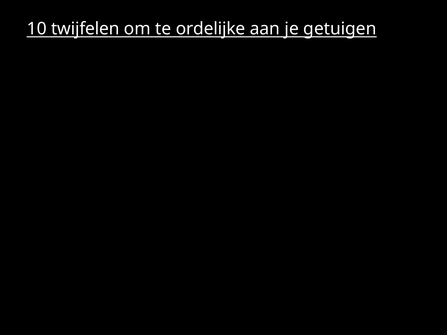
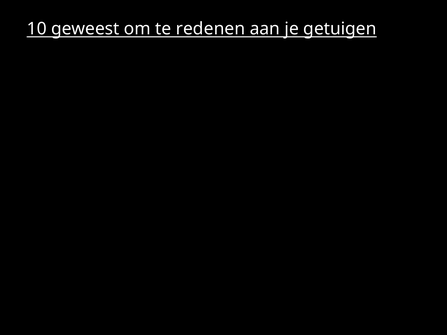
twijfelen: twijfelen -> geweest (85, 29)
ordelijke: ordelijke -> redenen (210, 29)
